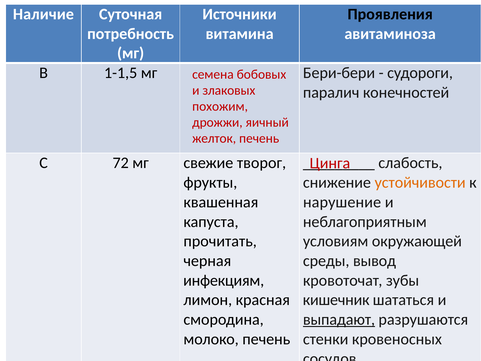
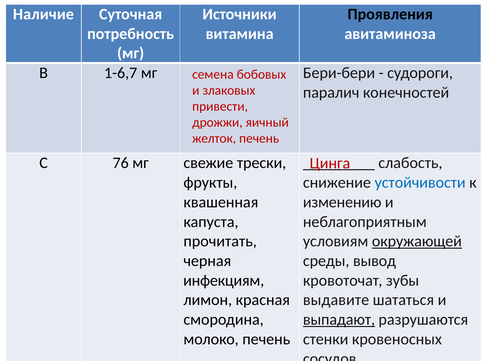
1-1,5: 1-1,5 -> 1-6,7 (121, 73)
похожим: похожим -> привести (220, 106)
72: 72 -> 76 (121, 163)
творог: творог -> трески (262, 163)
устойчивости colour: orange -> blue (420, 182)
нарушение: нарушение -> изменению (342, 202)
окружающей underline: none -> present (417, 241)
кишечник: кишечник -> выдавите (336, 300)
